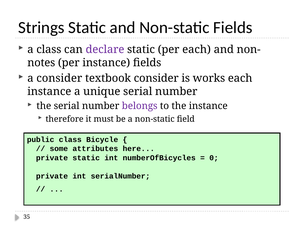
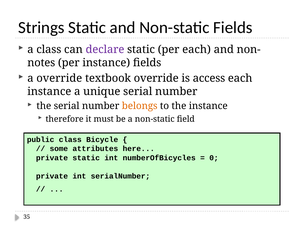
a consider: consider -> override (59, 78)
textbook consider: consider -> override (156, 78)
works: works -> access (209, 78)
belongs colour: purple -> orange (140, 106)
